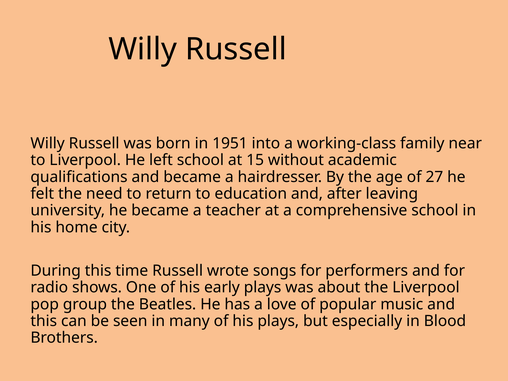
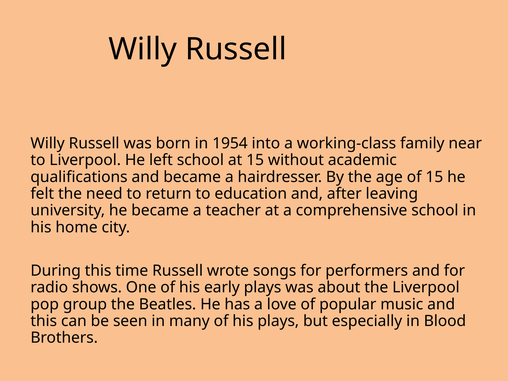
1951: 1951 -> 1954 (230, 143)
of 27: 27 -> 15 (434, 177)
